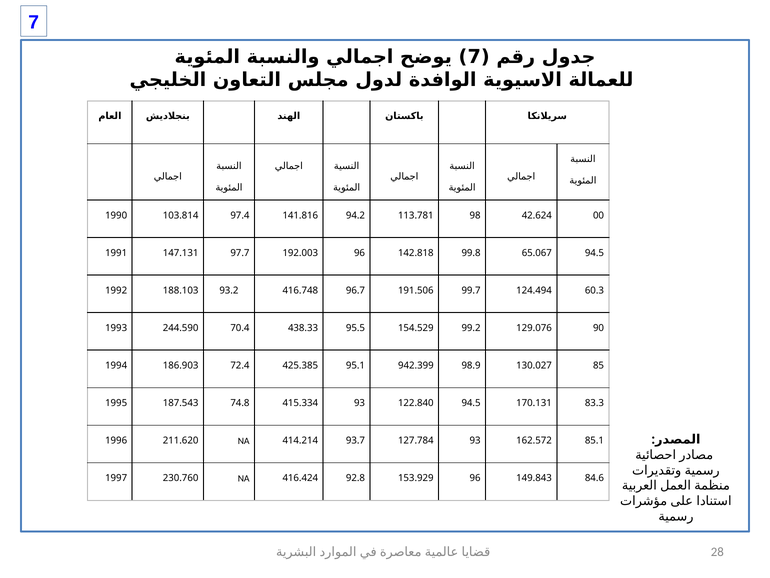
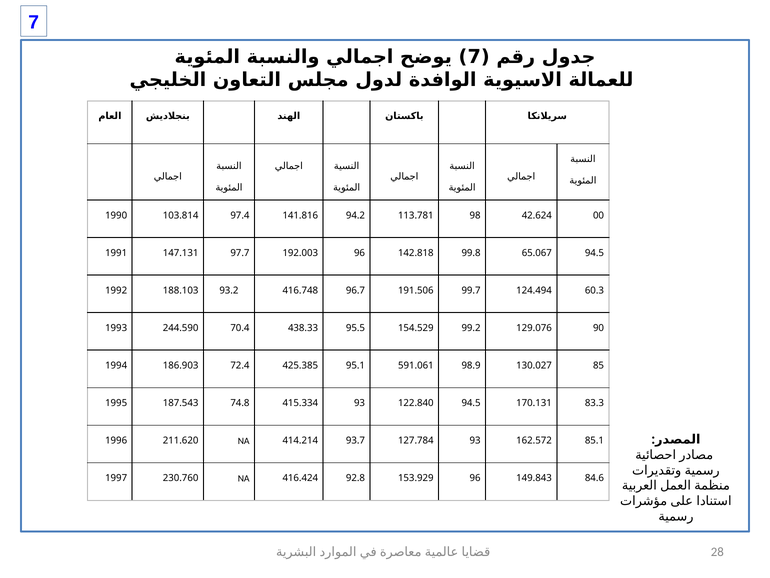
942.399: 942.399 -> 591.061 (416, 365)
